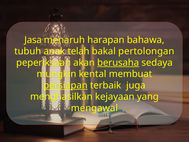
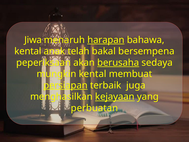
Jasa: Jasa -> Jiwa (33, 40)
harapan underline: none -> present (106, 40)
tubuh: tubuh -> kental (28, 51)
pertolongan: pertolongan -> bersempena (146, 51)
kejayaan underline: none -> present (115, 97)
mengawal: mengawal -> perbuatan (94, 108)
